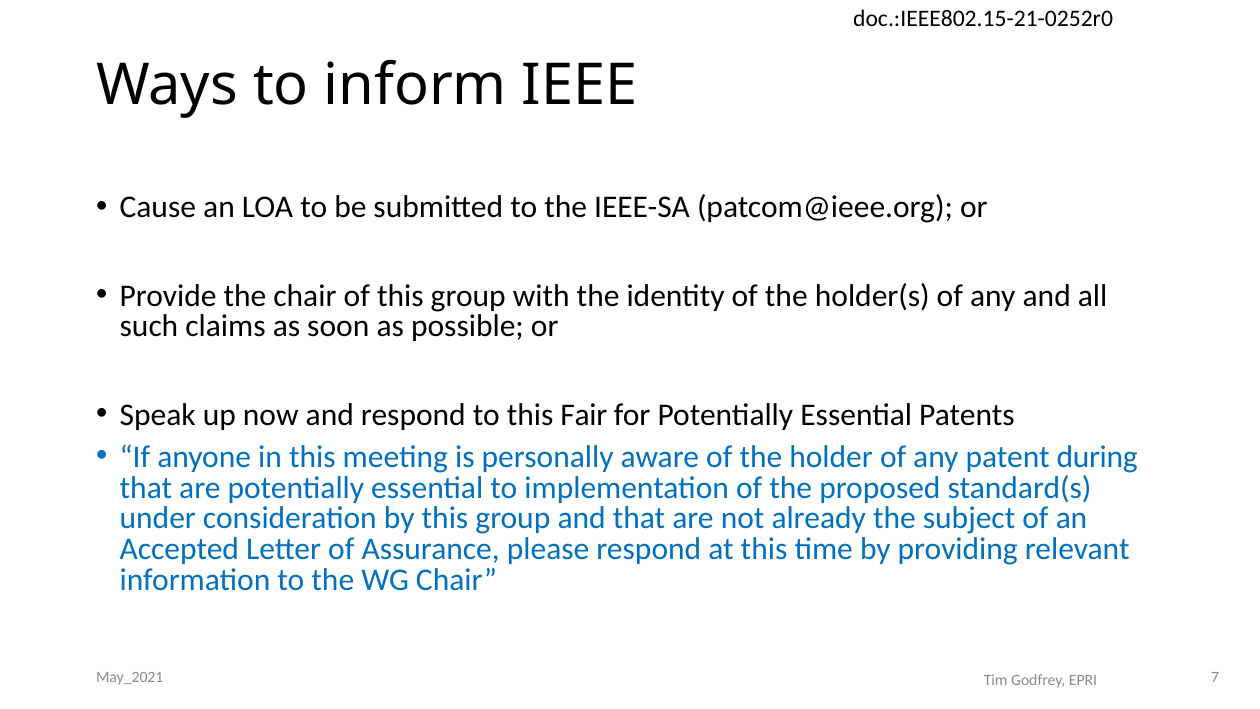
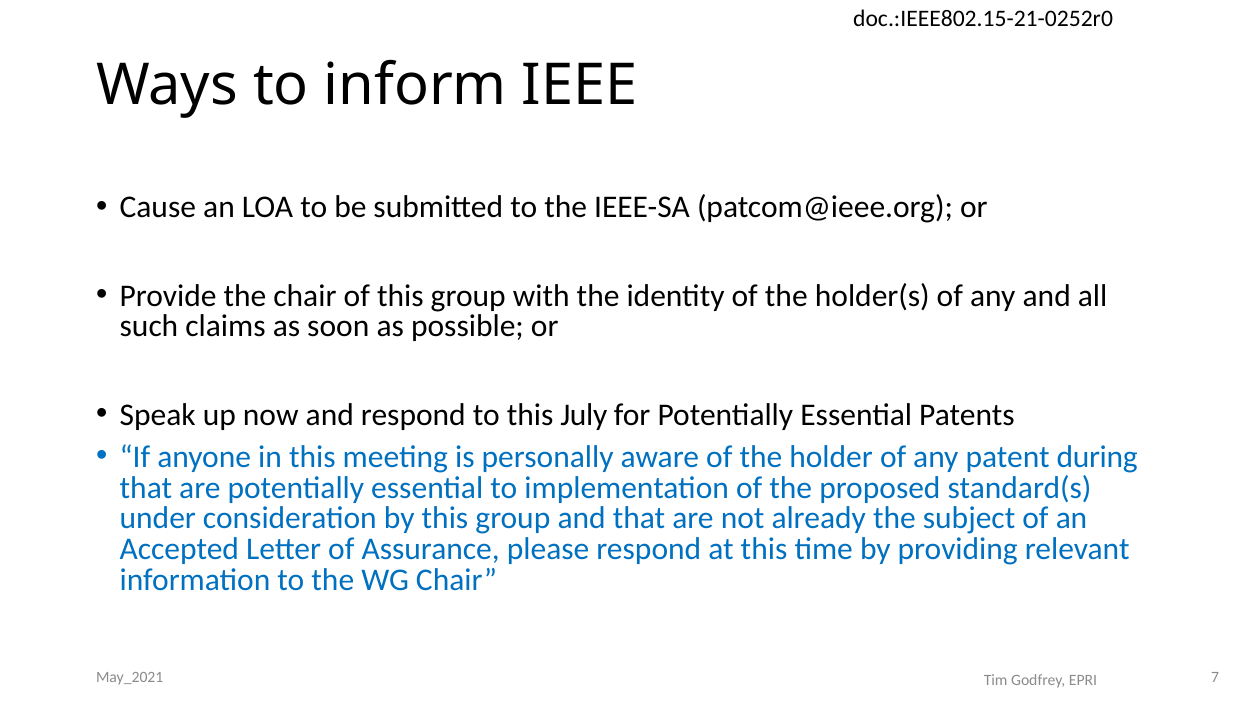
Fair: Fair -> July (584, 415)
